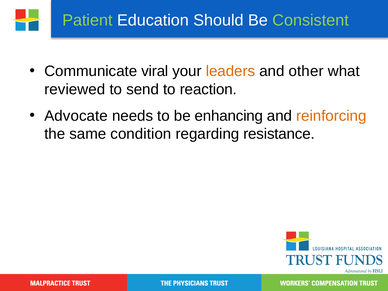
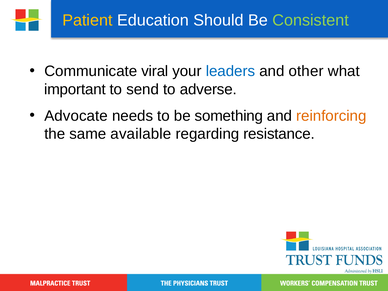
Patient colour: light green -> yellow (87, 20)
leaders colour: orange -> blue (230, 71)
reviewed: reviewed -> important (75, 89)
reaction: reaction -> adverse (208, 89)
enhancing: enhancing -> something (229, 116)
condition: condition -> available (141, 134)
